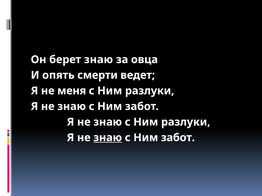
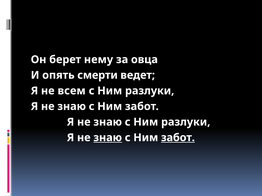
берет знаю: знаю -> нему (99, 60)
меня: меня -> всем (72, 91)
забот underline: none -> present (178, 138)
